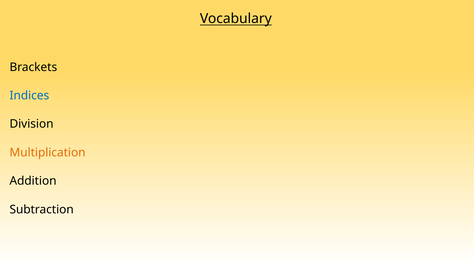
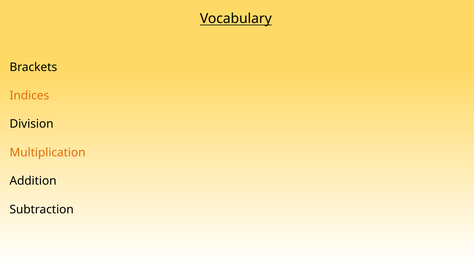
Indices colour: blue -> orange (29, 95)
